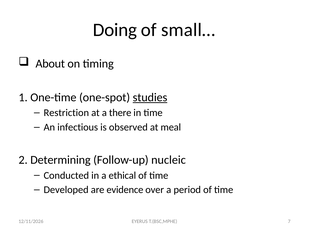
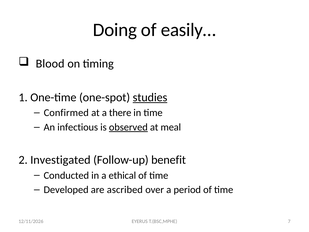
small…: small… -> easily… (188, 30)
About: About -> Blood (50, 64)
Restriction: Restriction -> Confirmed (66, 113)
observed underline: none -> present (128, 127)
Determining: Determining -> Investigated (60, 160)
nucleic: nucleic -> benefit (169, 160)
evidence: evidence -> ascribed (125, 190)
